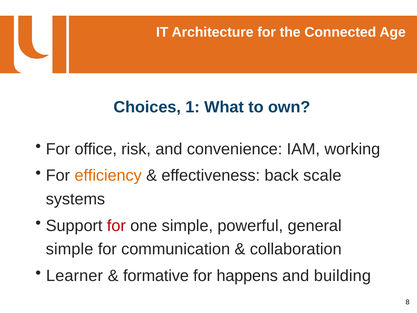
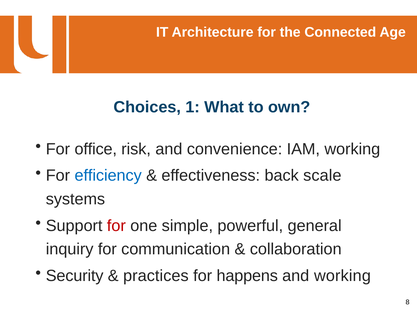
efficiency colour: orange -> blue (108, 176)
simple: simple -> inquiry (70, 249)
Learner: Learner -> Security (75, 275)
formative: formative -> practices (156, 275)
and building: building -> working (342, 275)
